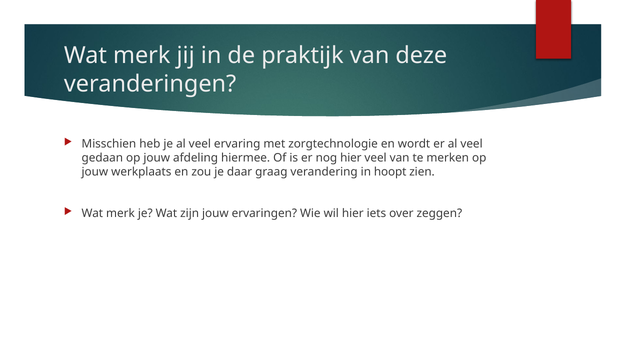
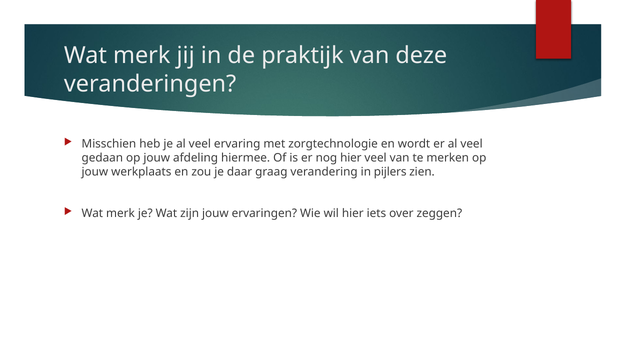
hoopt: hoopt -> pijlers (390, 172)
